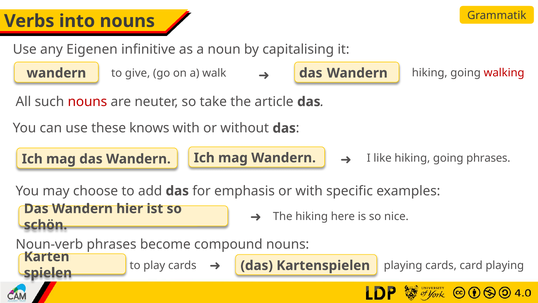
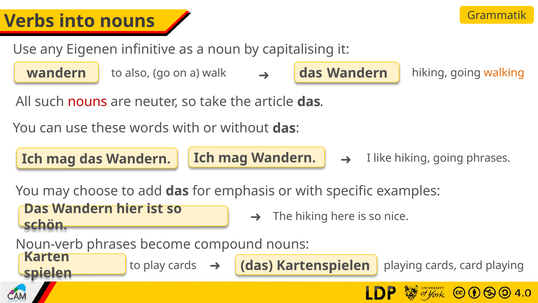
give: give -> also (138, 73)
walking colour: red -> orange (504, 73)
knows: knows -> words (149, 128)
